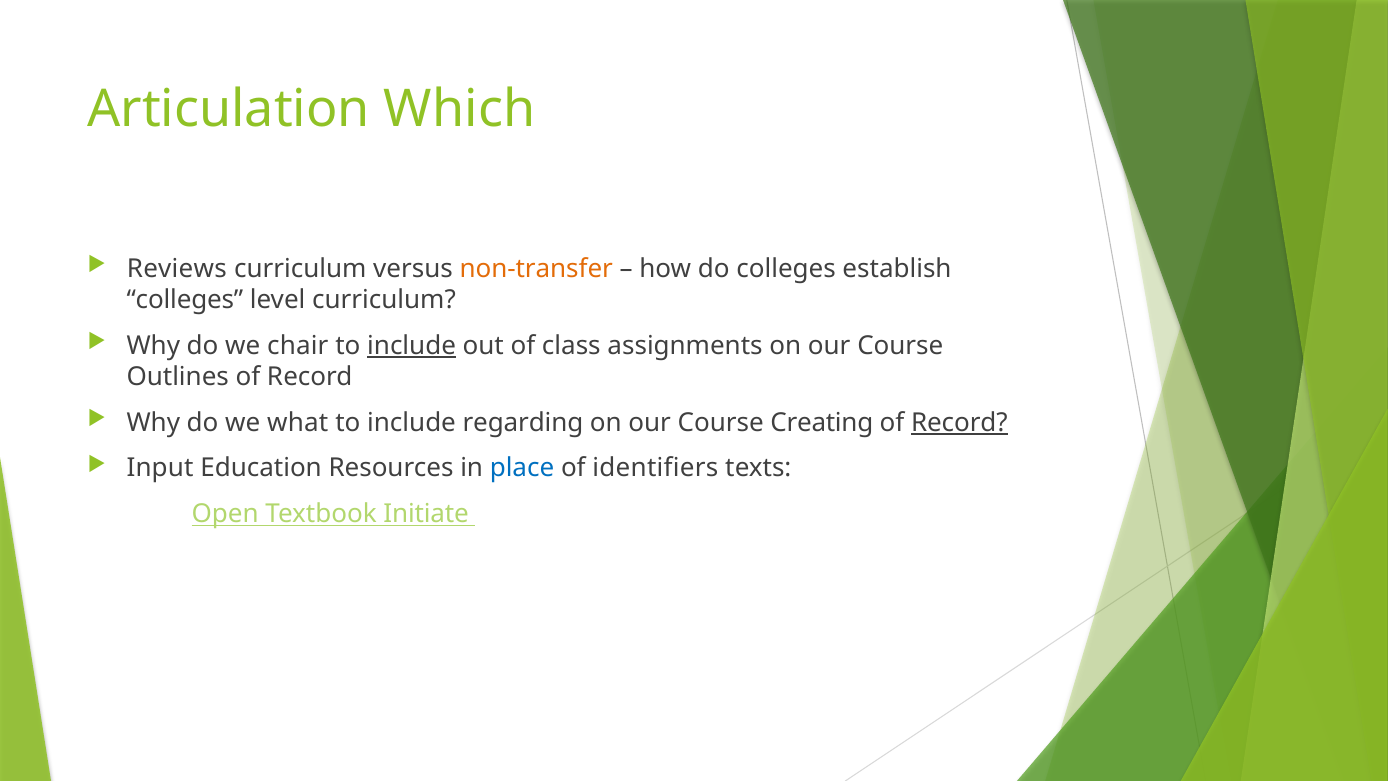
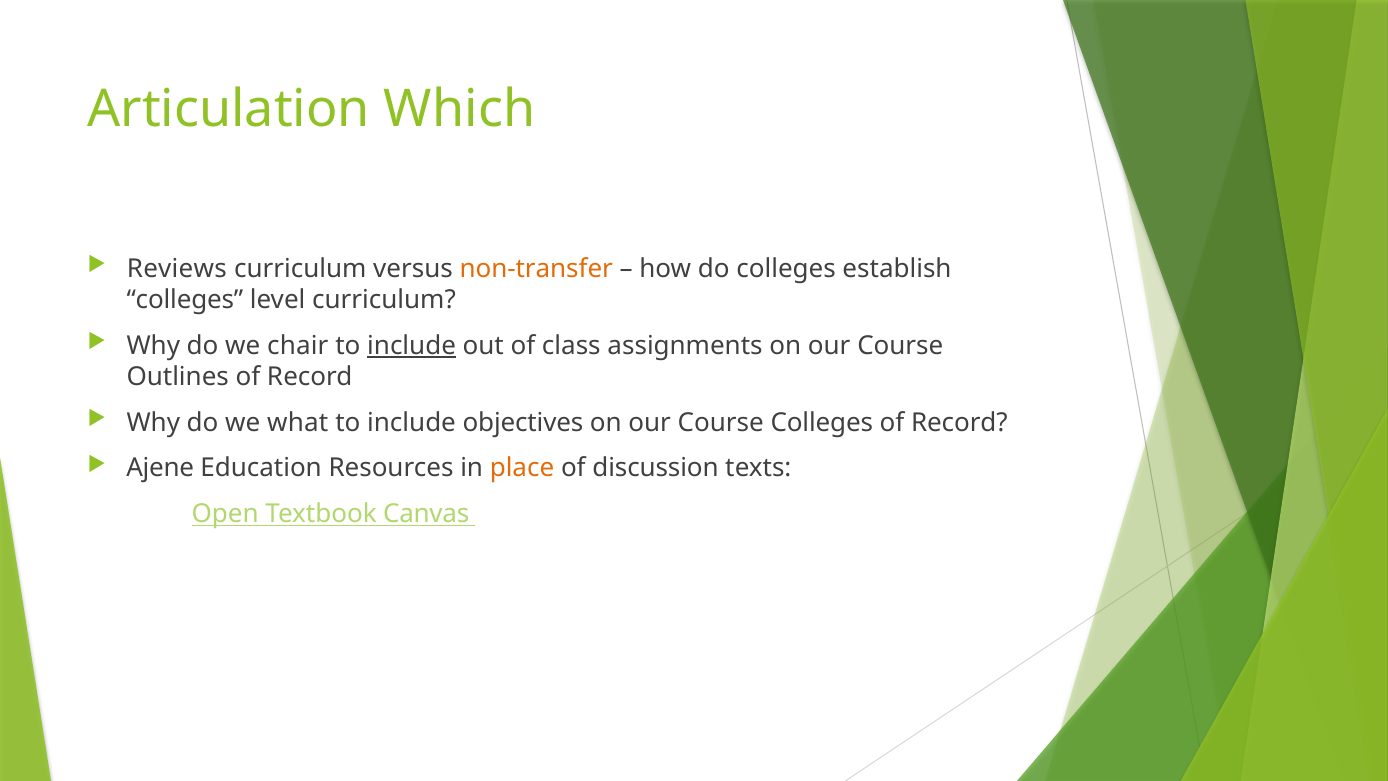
regarding: regarding -> objectives (523, 422)
Course Creating: Creating -> Colleges (822, 422)
Record underline: present -> none (959, 422)
Input: Input -> Ajene (160, 468)
place colour: blue -> orange (522, 468)
identifiers: identifiers -> discussion (656, 468)
Initiate: Initiate -> Canvas (426, 514)
